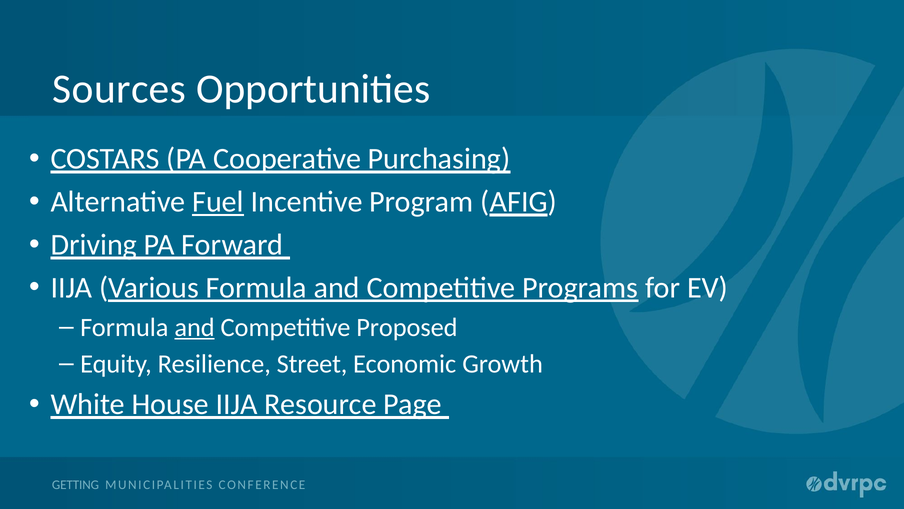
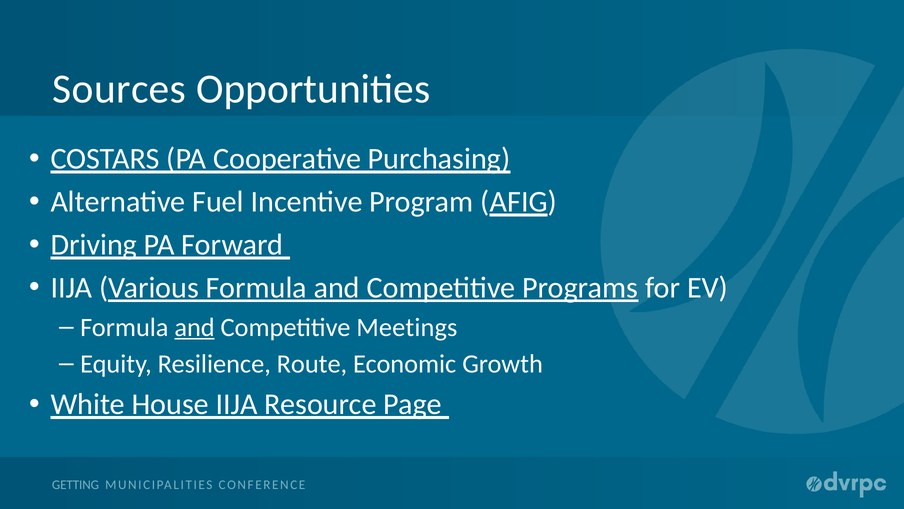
Fuel underline: present -> none (218, 202)
Proposed: Proposed -> Meetings (407, 327)
Street: Street -> Route (312, 364)
